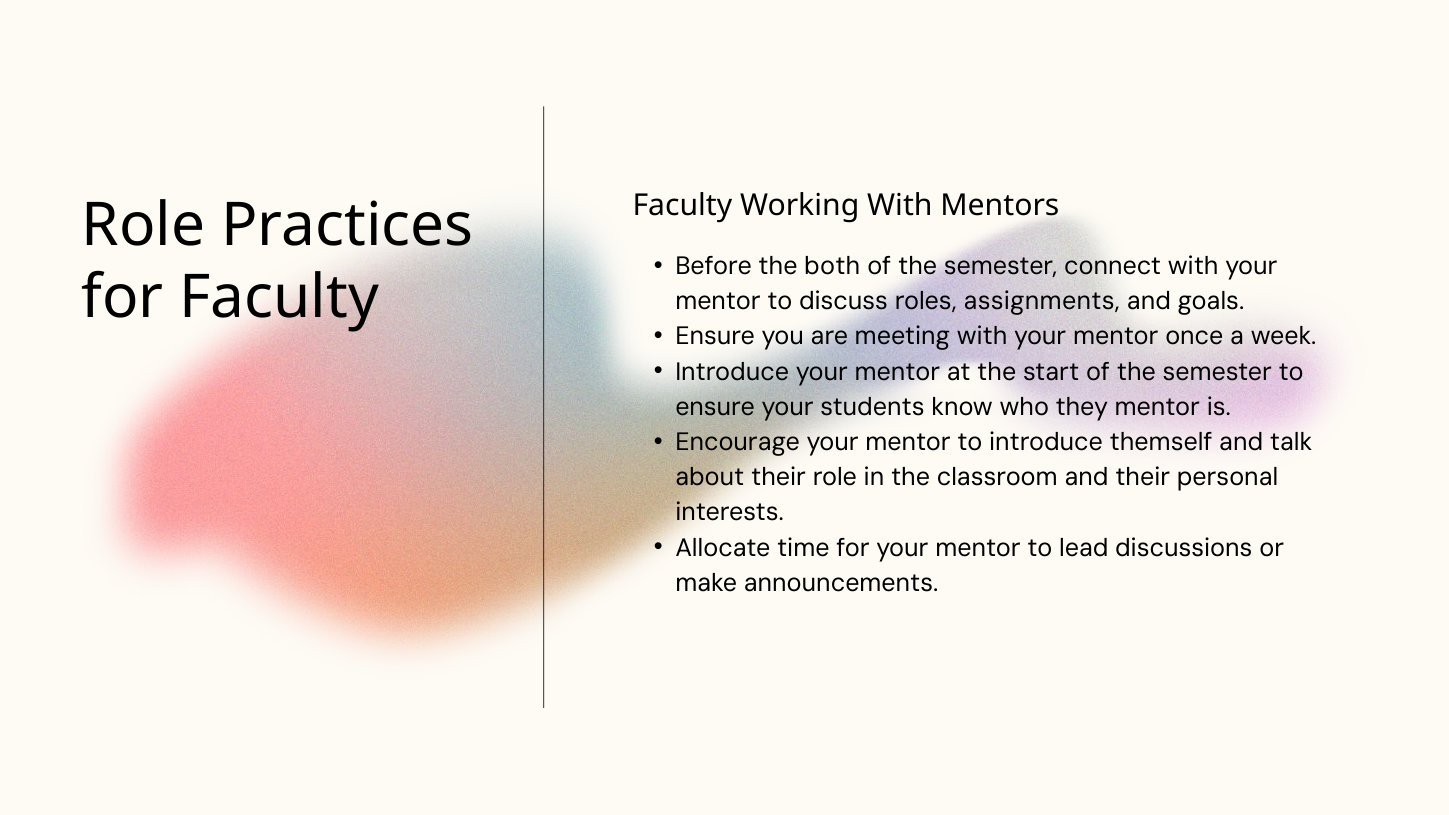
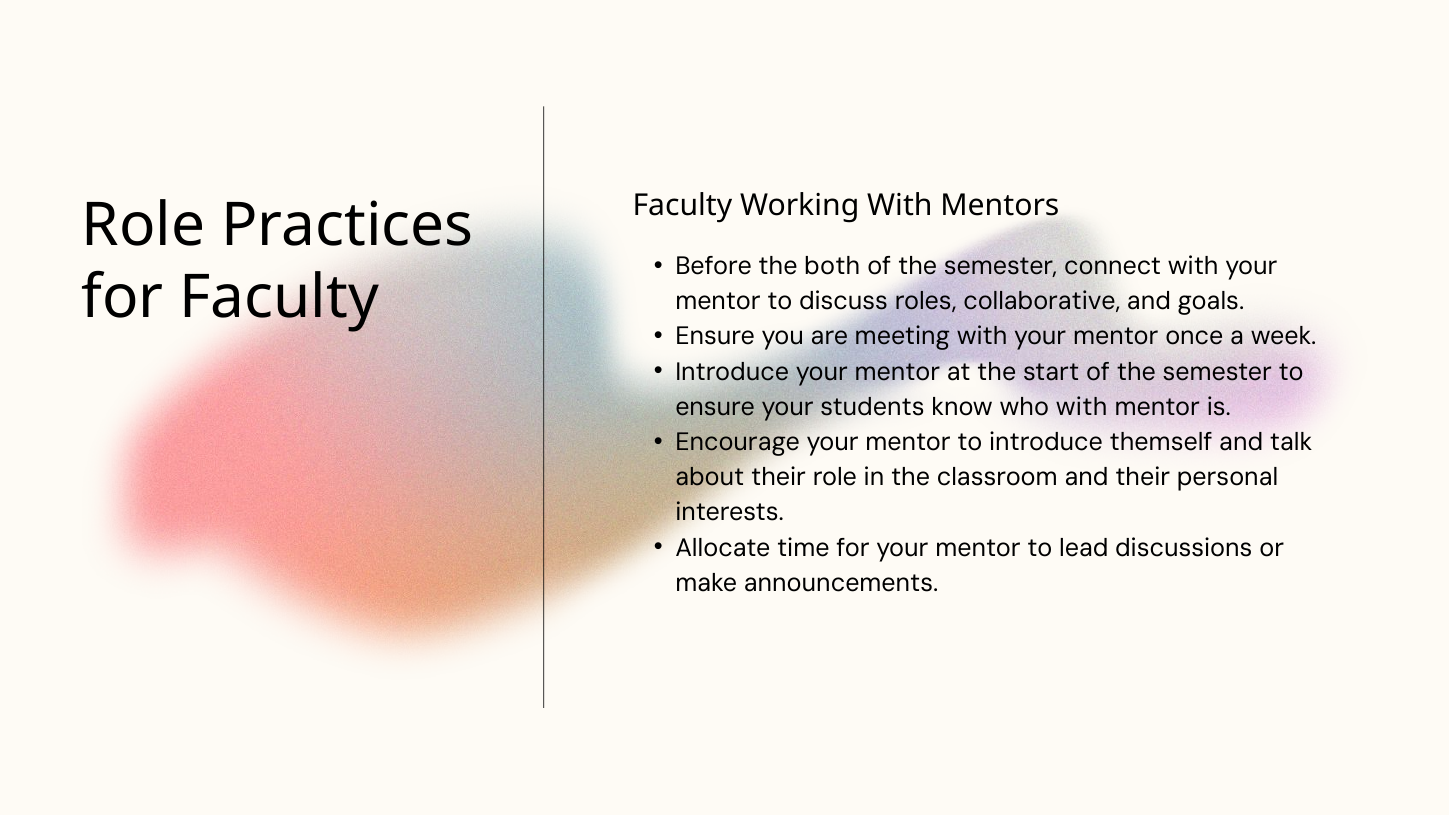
assignments: assignments -> collaborative (1042, 301)
who they: they -> with (1082, 407)
